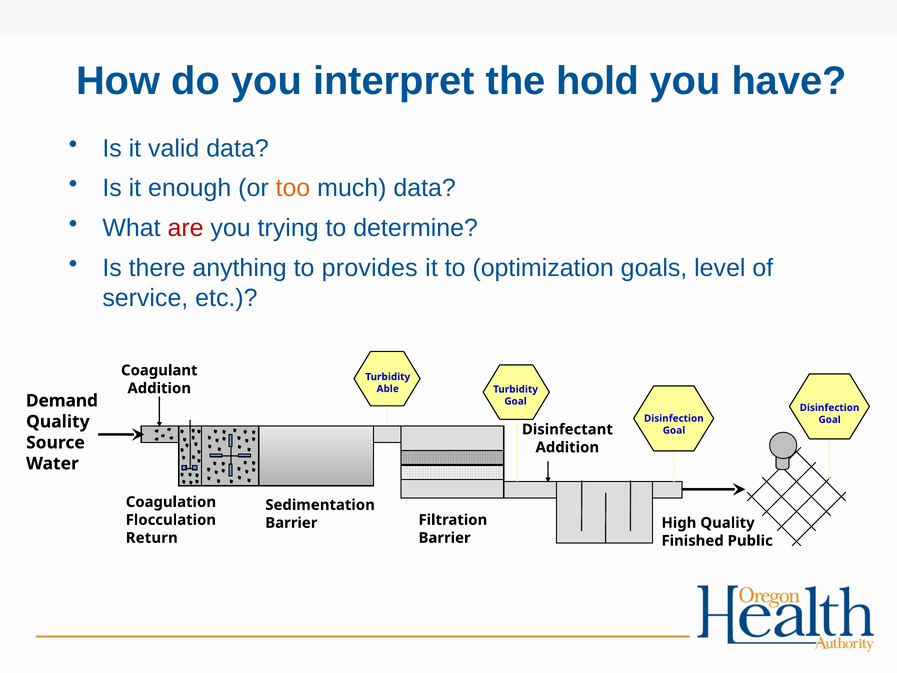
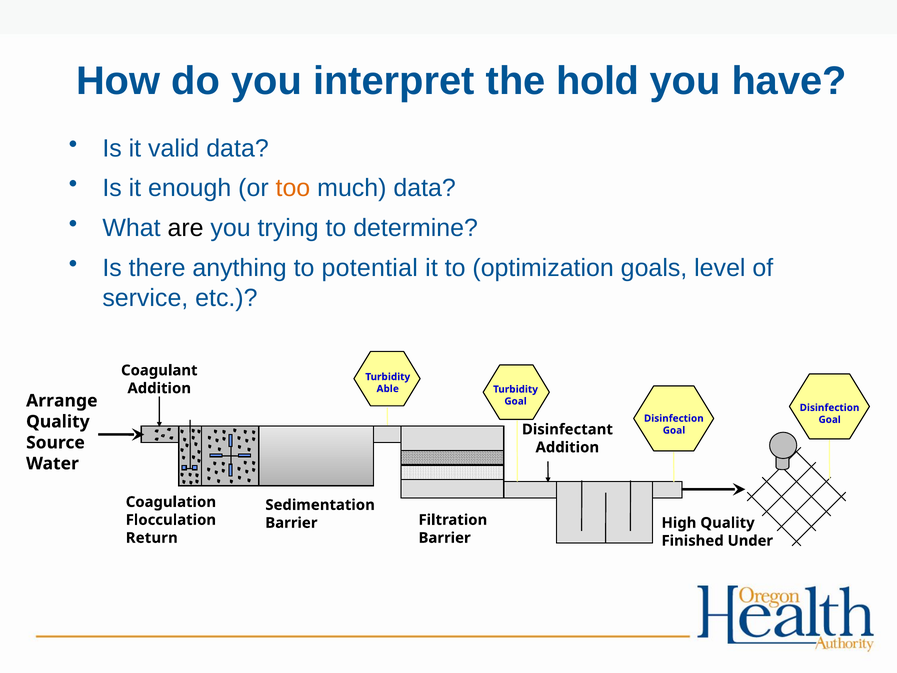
are colour: red -> black (186, 228)
provides: provides -> potential (370, 268)
Demand: Demand -> Arrange (62, 401)
Public: Public -> Under (750, 541)
